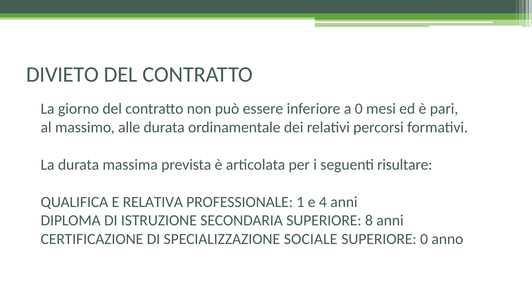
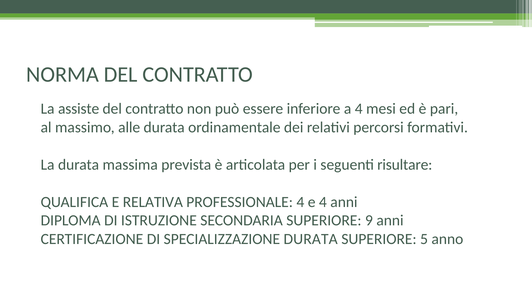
DIVIETO: DIVIETO -> NORMA (62, 75)
giorno: giorno -> assiste (79, 109)
a 0: 0 -> 4 (359, 109)
PROFESSIONALE 1: 1 -> 4 (300, 202)
8: 8 -> 9 (369, 221)
SPECIALIZZAZIONE SOCIALE: SOCIALE -> DURATA (311, 239)
SUPERIORE 0: 0 -> 5 (424, 239)
